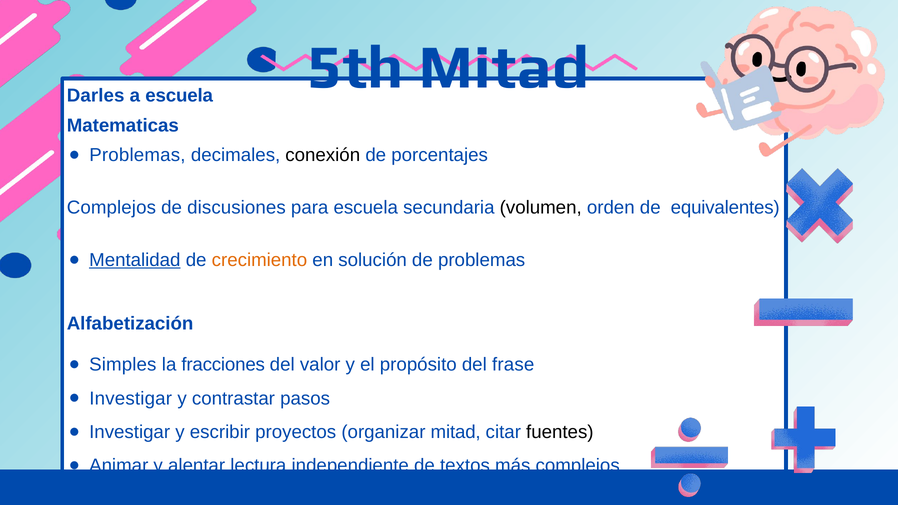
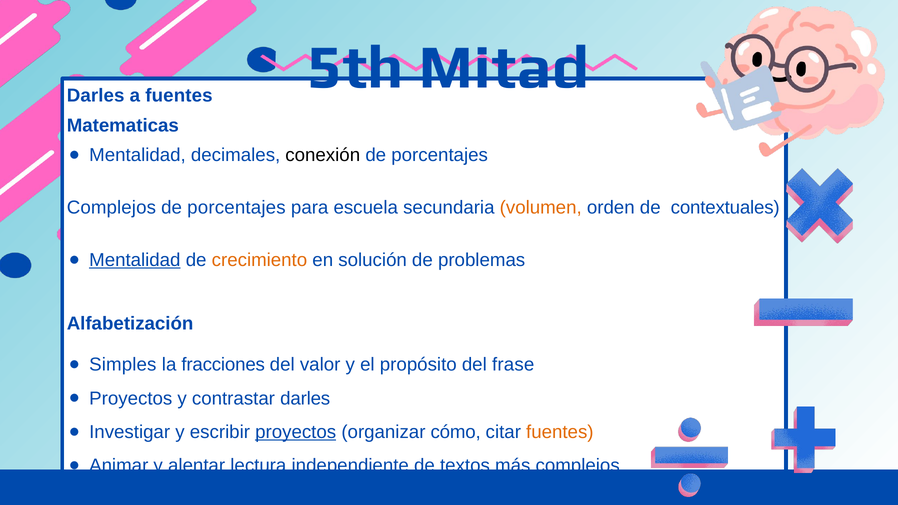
a escuela: escuela -> fuentes (179, 95)
Problemas: Problemas -> Mentalidad (138, 155)
discusiones: discusiones -> porcentajes (236, 208)
volumen colour: black -> orange (541, 208)
equivalentes: equivalentes -> contextuales (725, 208)
Investigar: Investigar -> Proyectos (131, 399)
contrastar pasos: pasos -> darles (305, 399)
proyectos underline: none -> present (296, 432)
organizar mitad: mitad -> cómo (456, 432)
fuentes colour: black -> orange (560, 432)
